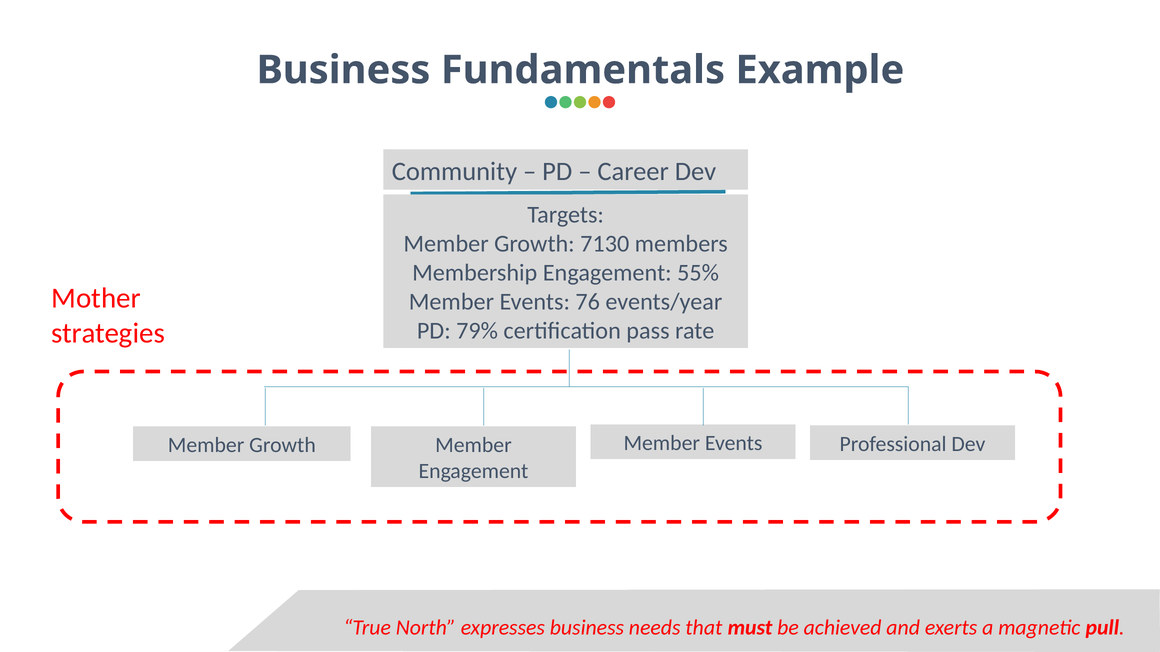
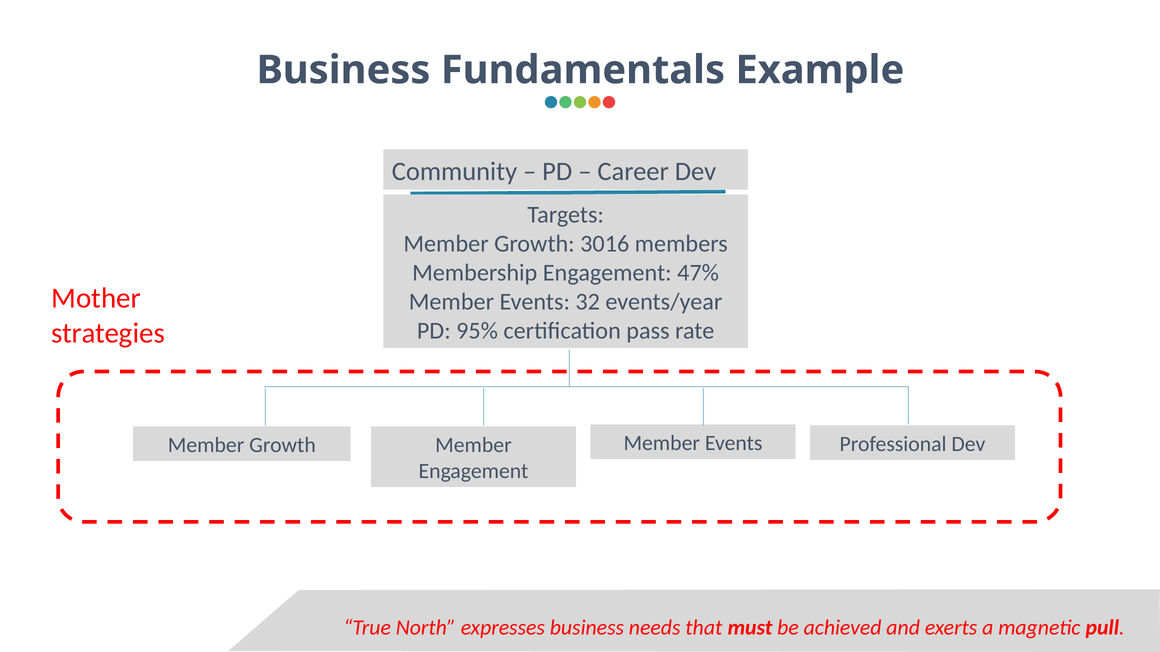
7130: 7130 -> 3016 (605, 244)
55%: 55% -> 47% (698, 273)
76: 76 -> 32 (588, 302)
79%: 79% -> 95% (477, 331)
